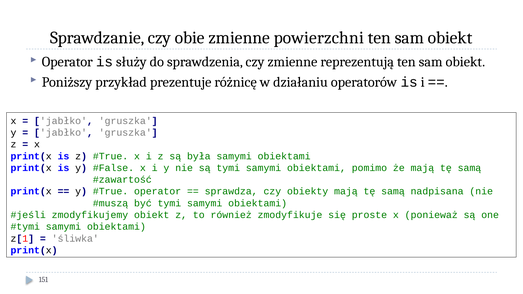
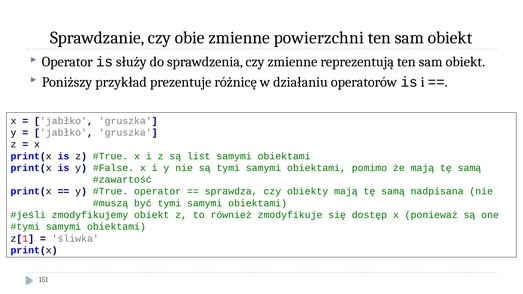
była: była -> list (199, 156)
proste: proste -> dostęp (369, 215)
